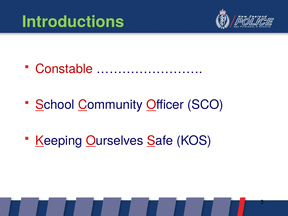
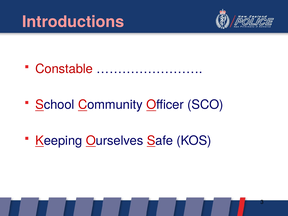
Introductions colour: light green -> pink (73, 22)
